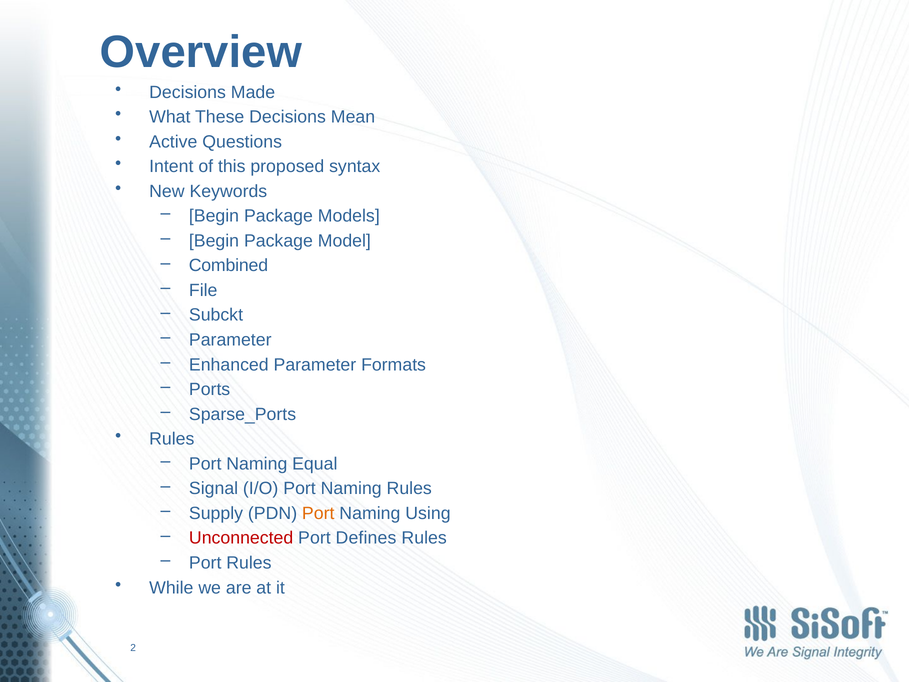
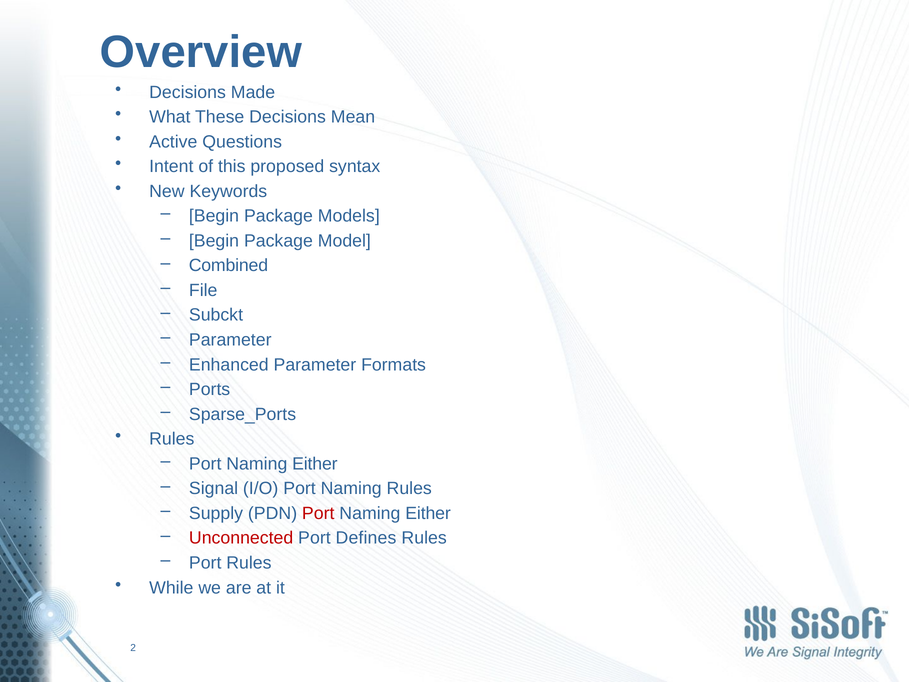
Equal: Equal -> Either (315, 464)
Port colour: orange -> red (318, 513)
Using: Using -> Either (428, 513)
